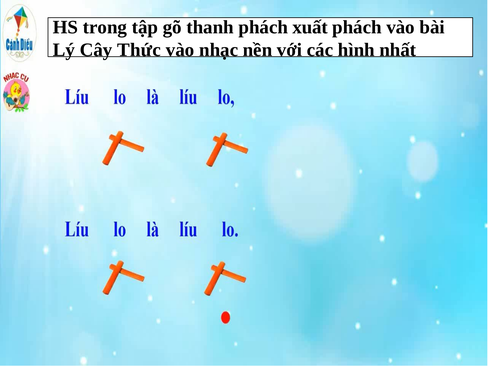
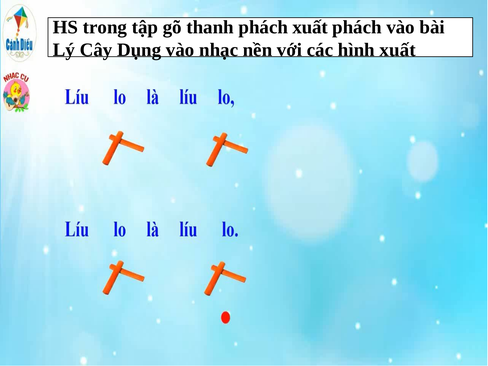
Thức: Thức -> Dụng (139, 50)
hình nhất: nhất -> xuất (398, 50)
